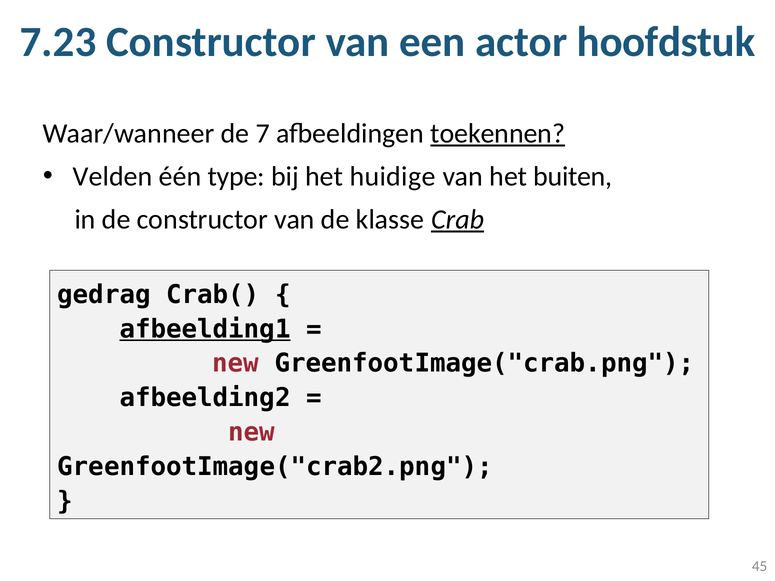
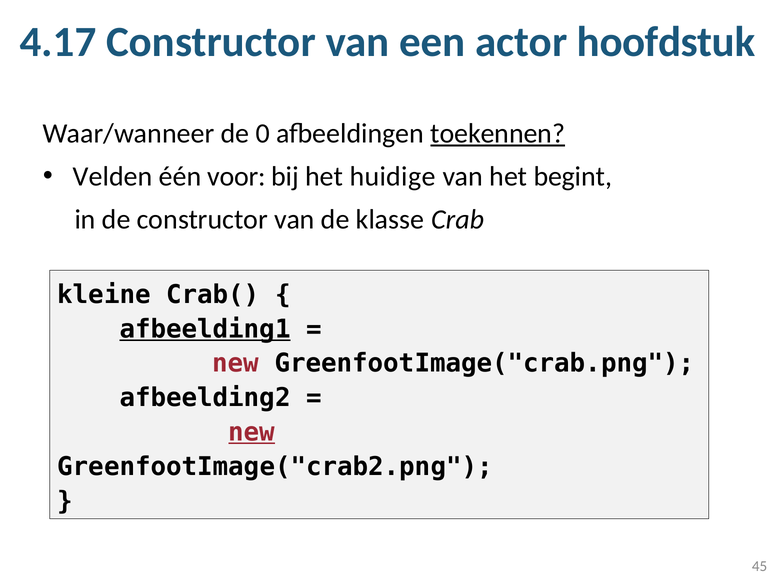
7.23: 7.23 -> 4.17 (58, 42)
7: 7 -> 0 (263, 133)
type: type -> voor (236, 177)
buiten: buiten -> begint (573, 177)
Crab underline: present -> none (458, 220)
gedrag: gedrag -> kleine (104, 295)
new underline: none -> present (252, 433)
